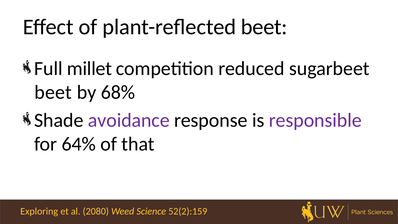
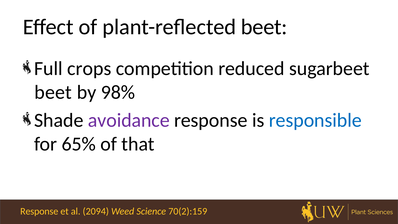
millet: millet -> crops (89, 68)
68%: 68% -> 98% (118, 92)
responsible colour: purple -> blue (315, 120)
64%: 64% -> 65% (79, 144)
Exploring: Exploring -> Response (39, 211)
2080: 2080 -> 2094 (96, 211)
52(2):159: 52(2):159 -> 70(2):159 (188, 211)
